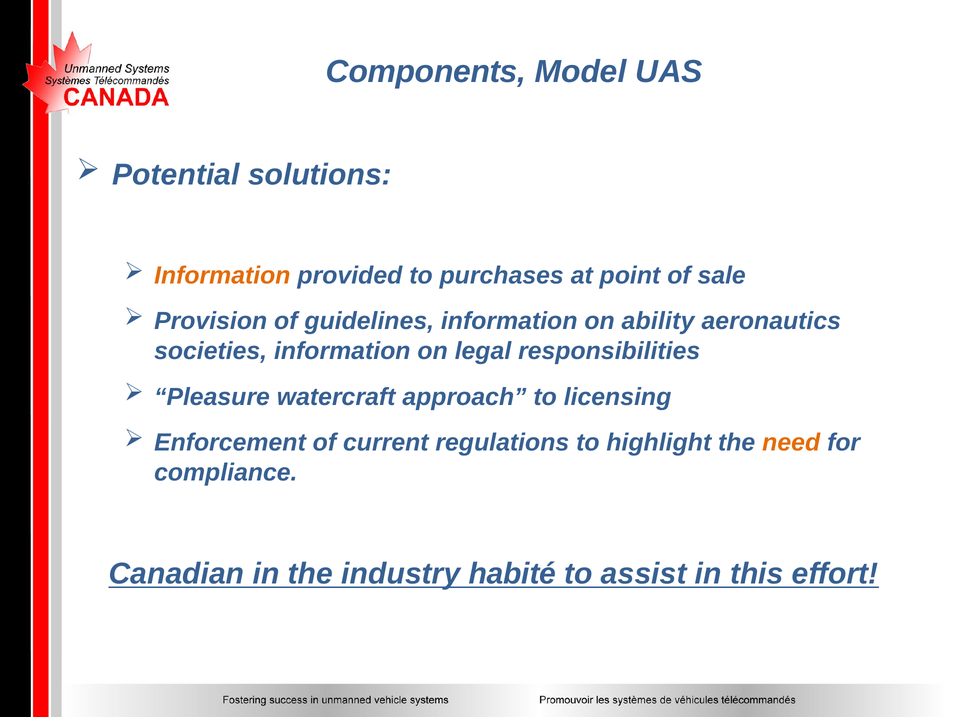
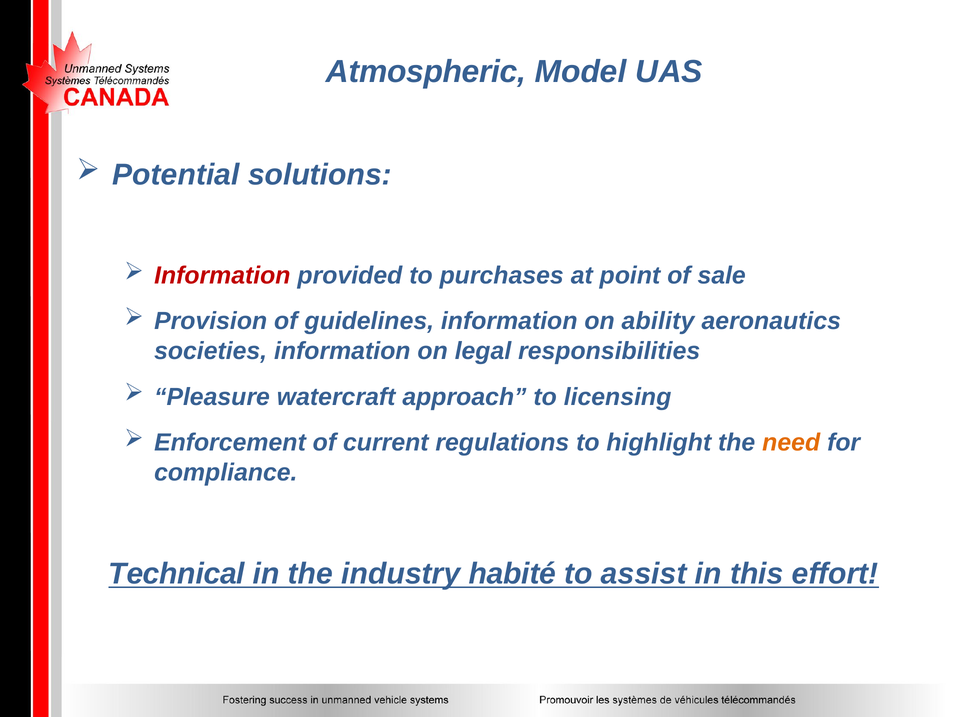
Components: Components -> Atmospheric (426, 72)
Information colour: orange -> red (222, 276)
Canadian: Canadian -> Technical (177, 574)
